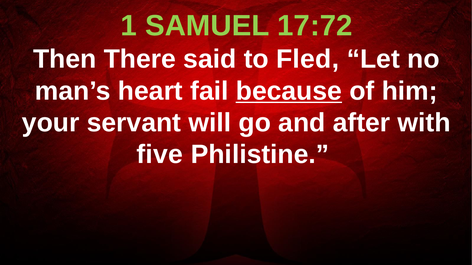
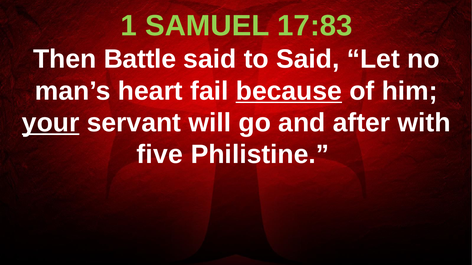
17:72: 17:72 -> 17:83 (315, 26)
There: There -> Battle (140, 59)
to Fled: Fled -> Said (308, 59)
your underline: none -> present (51, 123)
